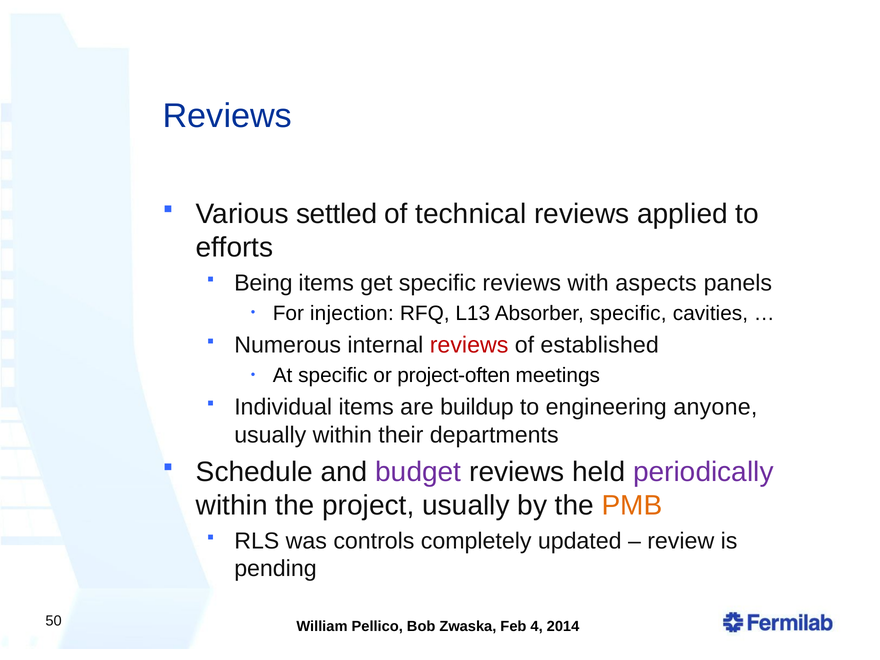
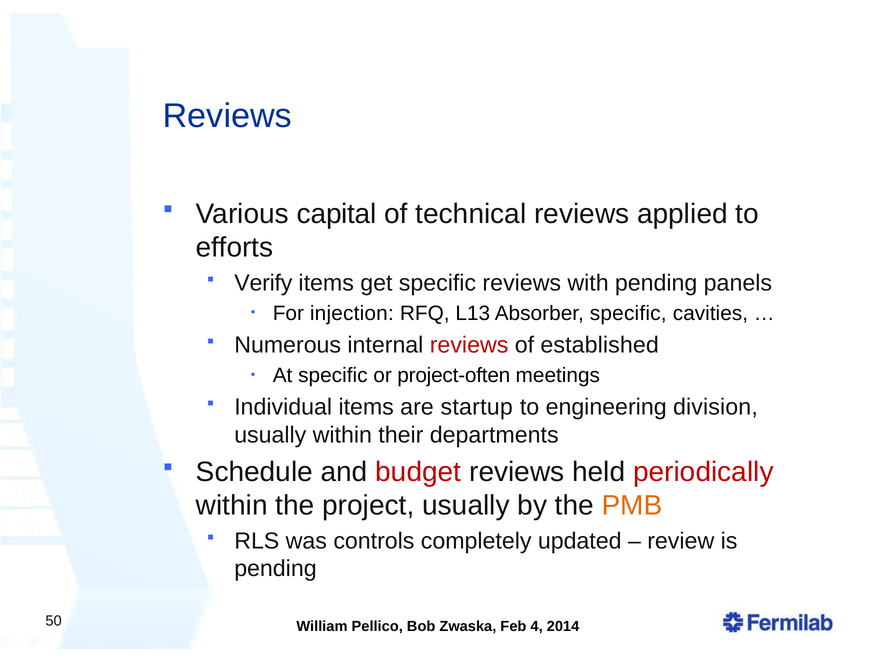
settled: settled -> capital (337, 214)
Being: Being -> Verify (263, 283)
with aspects: aspects -> pending (656, 283)
buildup: buildup -> startup (477, 407)
anyone: anyone -> division (715, 407)
budget colour: purple -> red (418, 472)
periodically colour: purple -> red (703, 472)
